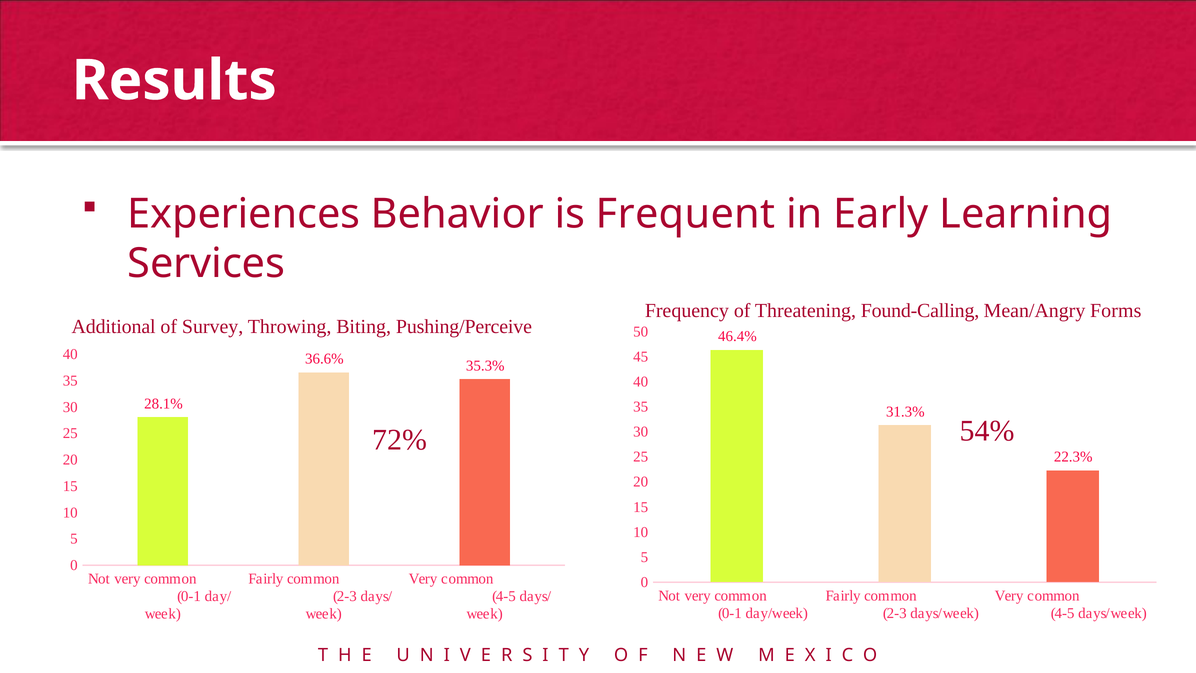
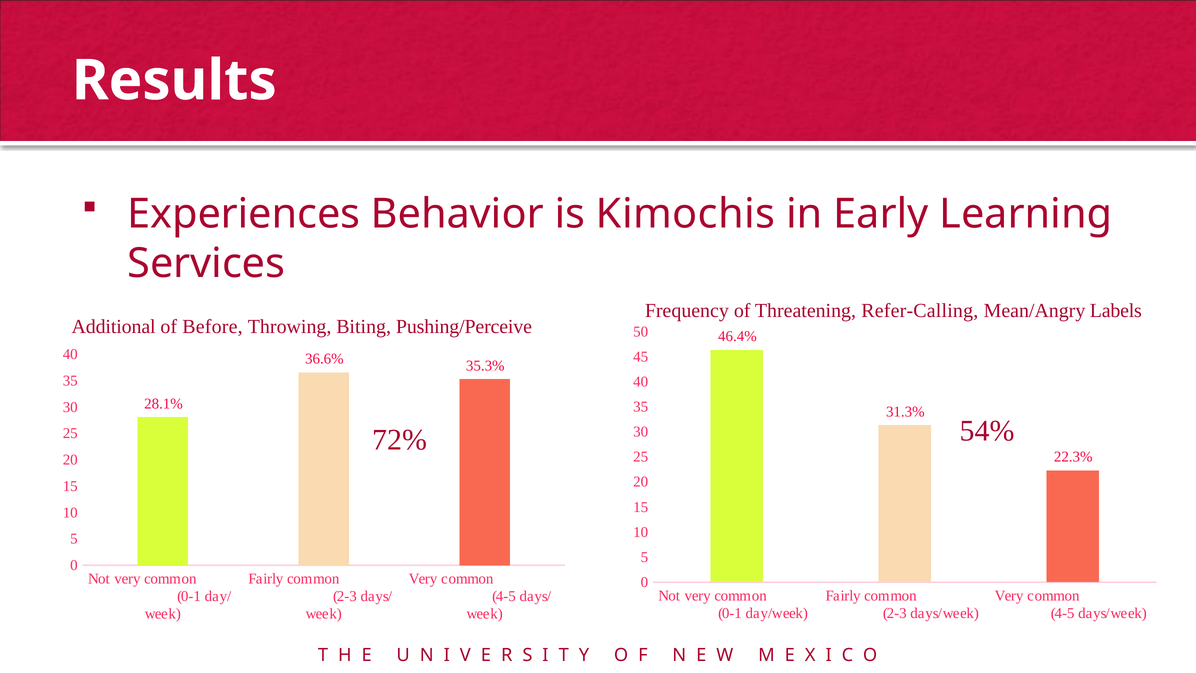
Frequent: Frequent -> Kimochis (686, 214)
Found-Calling: Found-Calling -> Refer-Calling (920, 310)
Forms: Forms -> Labels (1116, 310)
Survey: Survey -> Before (213, 327)
